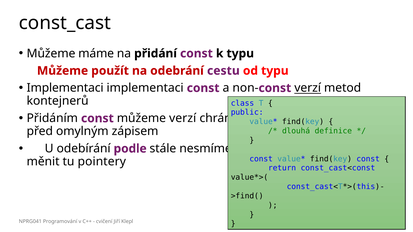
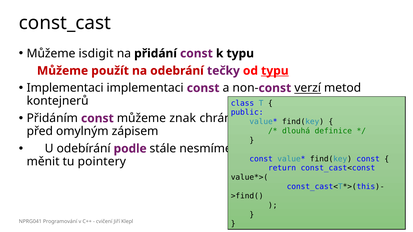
máme: máme -> isdigit (96, 54)
cestu: cestu -> tečky (223, 71)
typu underline: none -> present (275, 71)
můžeme verzí: verzí -> znak (183, 118)
